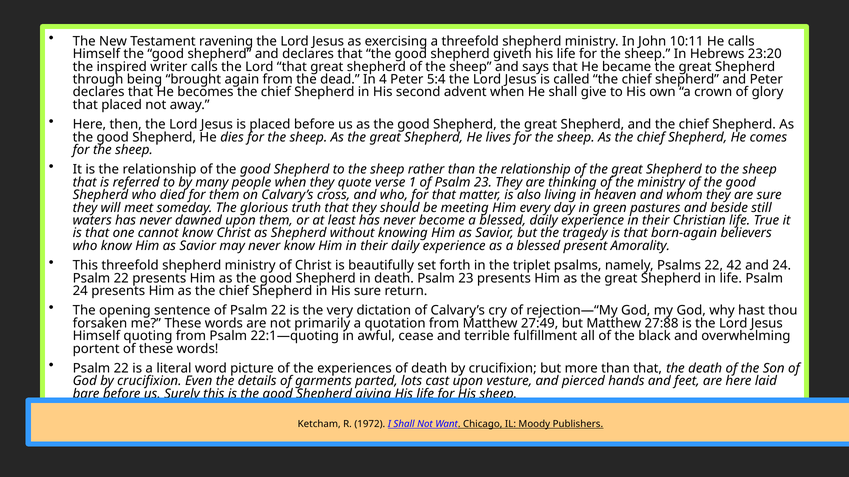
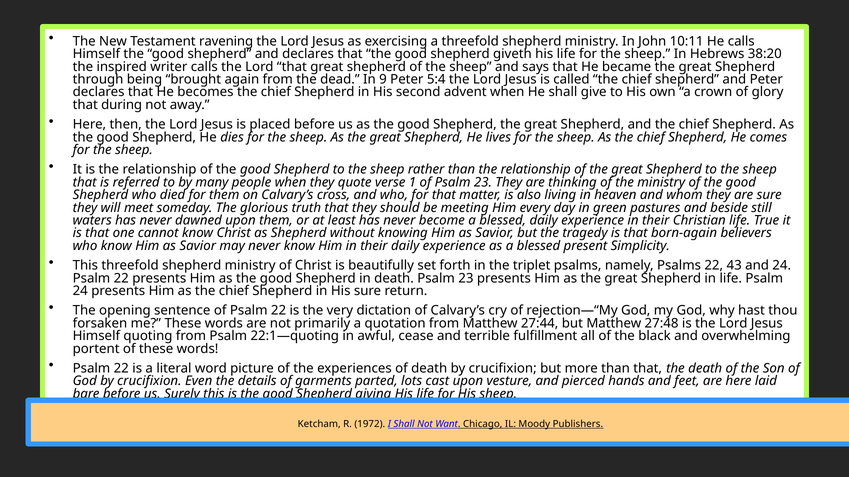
23:20: 23:20 -> 38:20 (765, 54)
4: 4 -> 9 (383, 79)
that placed: placed -> during (122, 105)
Amorality: Amorality -> Simplicity (640, 246)
42: 42 -> 43 (734, 266)
27:49: 27:49 -> 27:44 (540, 324)
27:88: 27:88 -> 27:48 (662, 324)
